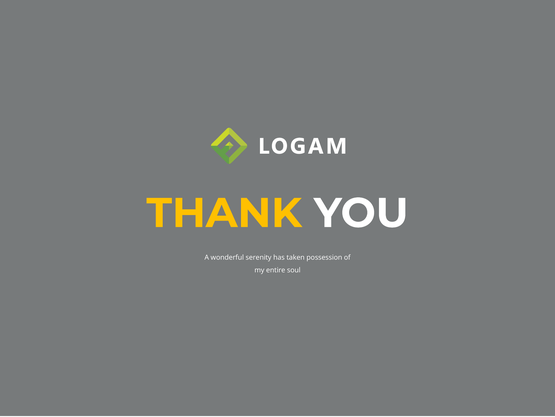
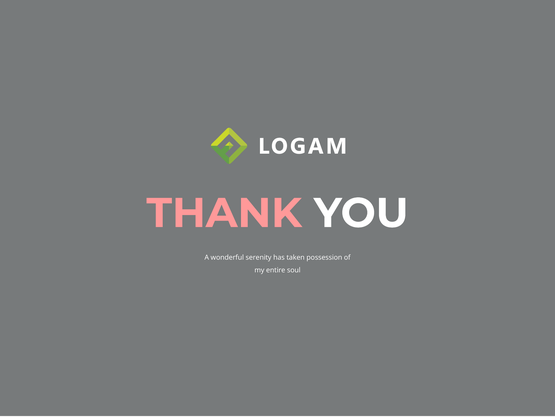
THANK colour: yellow -> pink (224, 213)
